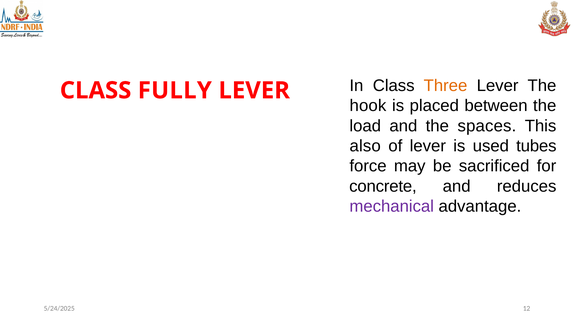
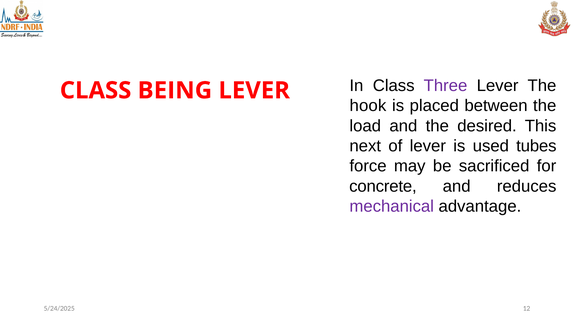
Three colour: orange -> purple (445, 86)
FULLY: FULLY -> BEING (175, 90)
spaces: spaces -> desired (487, 126)
also: also -> next (365, 146)
